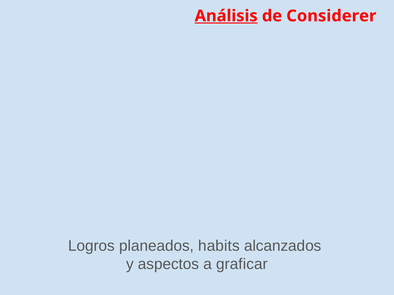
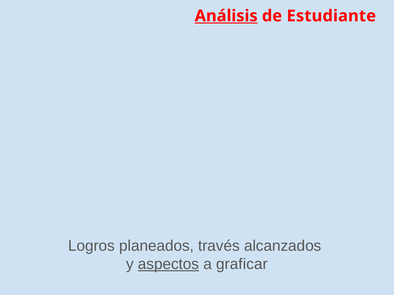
Considerer: Considerer -> Estudiante (331, 16)
habits: habits -> través (219, 246)
aspectos underline: none -> present (168, 265)
